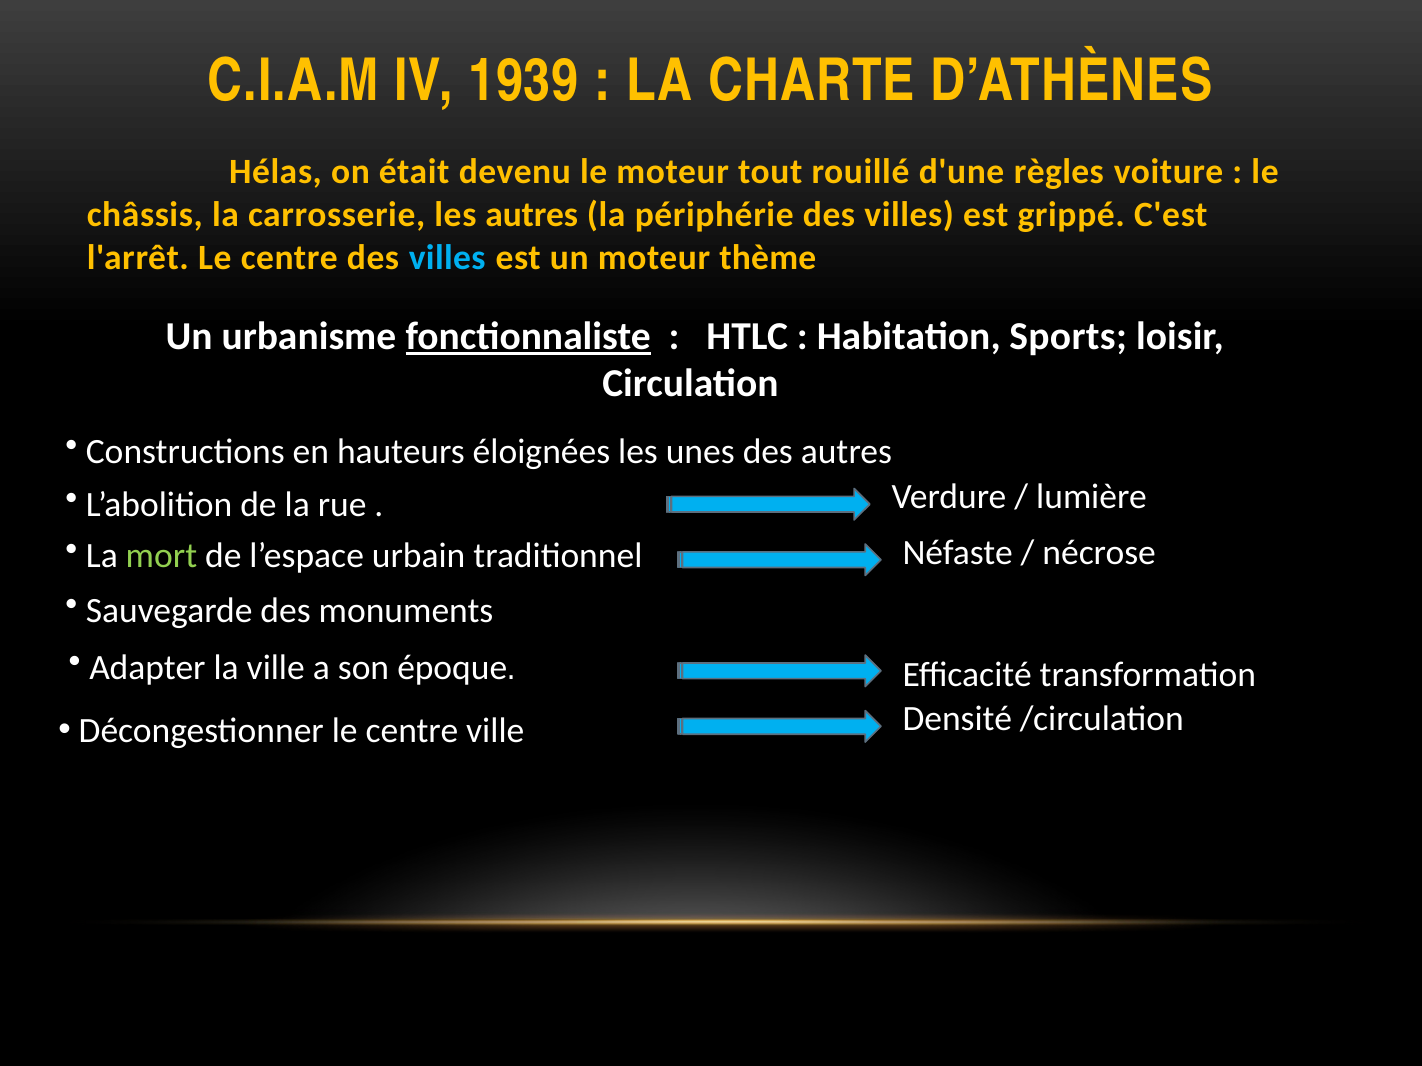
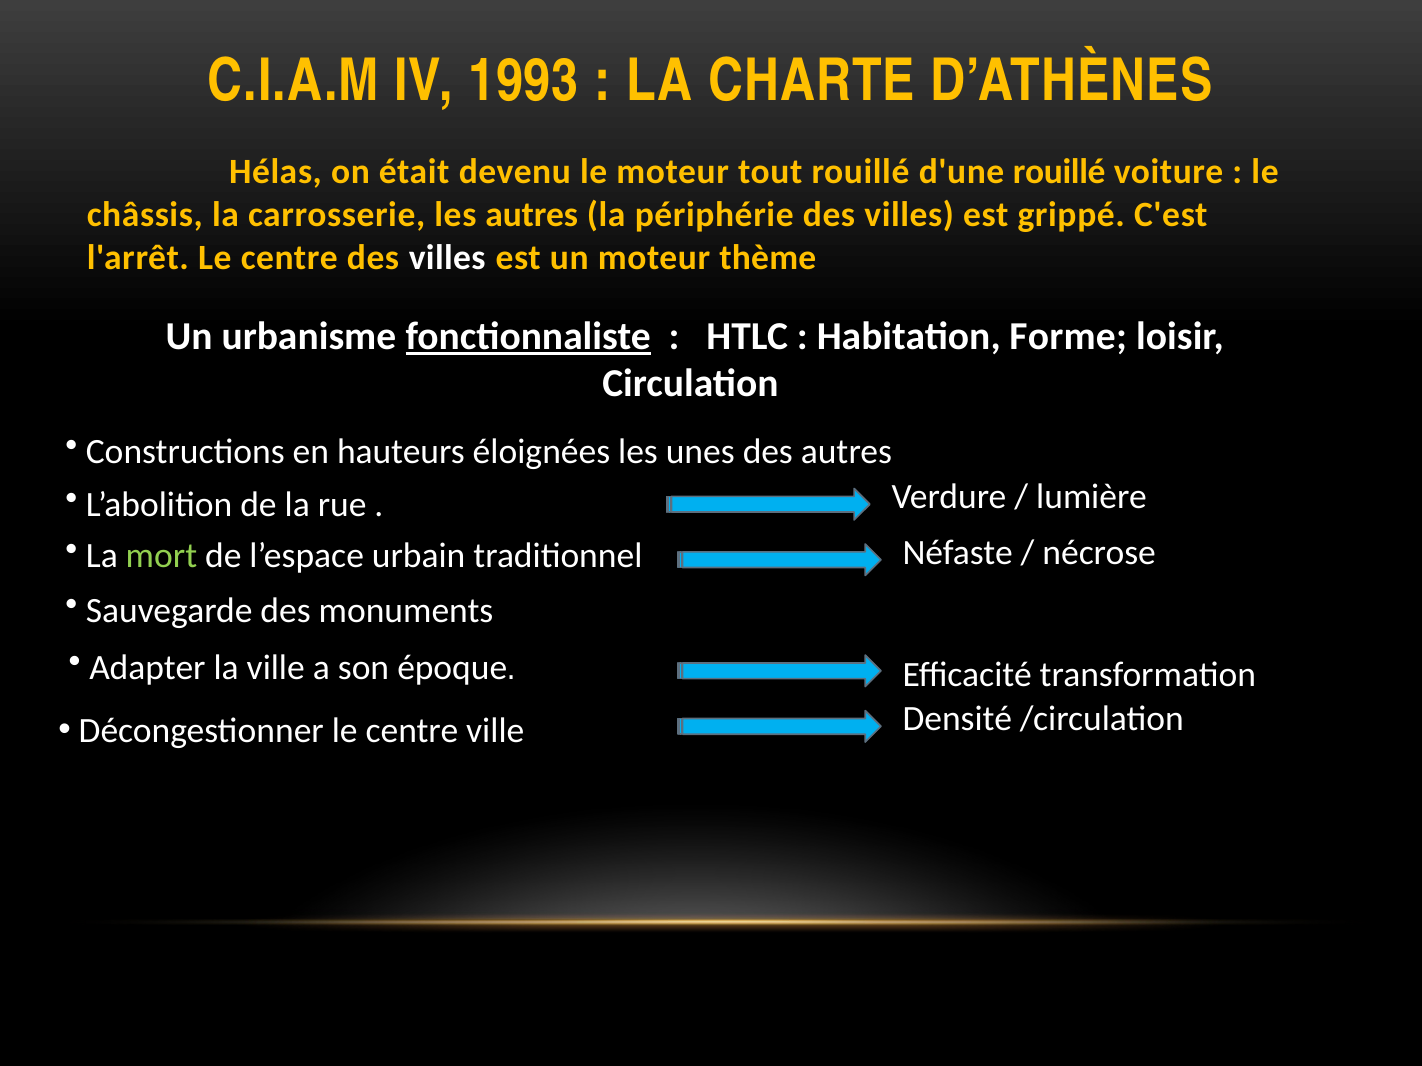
1939: 1939 -> 1993 (523, 81)
d'une règles: règles -> rouillé (1059, 172)
villes colour: light blue -> white (447, 257)
Sports: Sports -> Forme (1068, 337)
